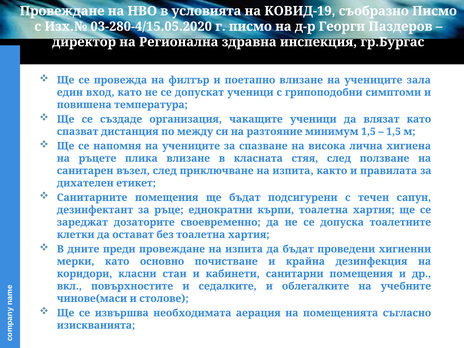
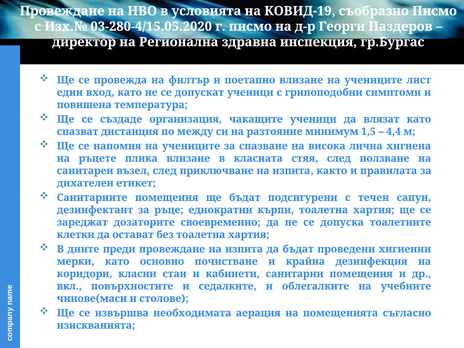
зала: зала -> лист (419, 80)
1,5: 1,5 -> 4,4 (394, 132)
